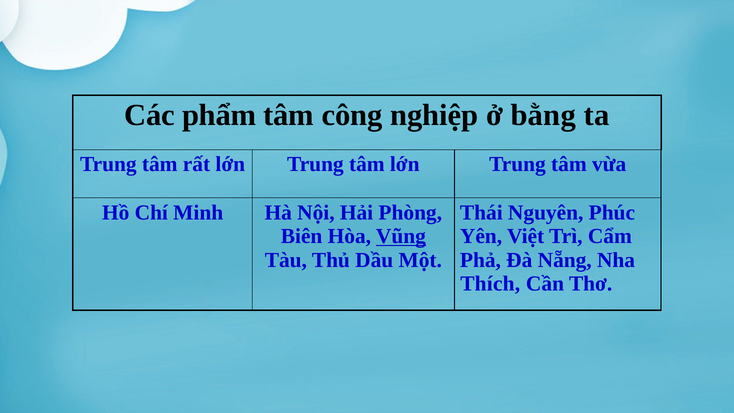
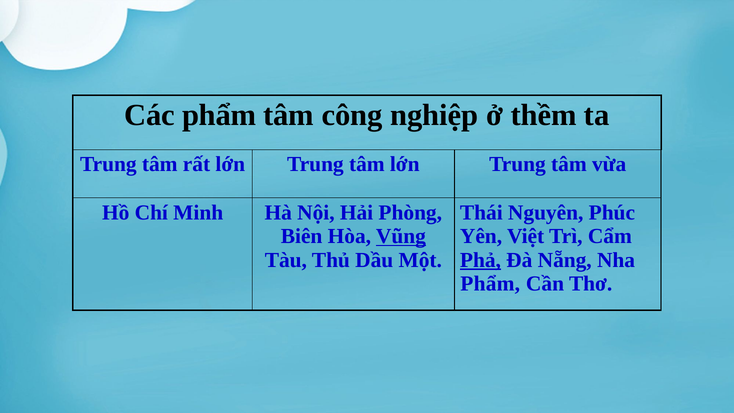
bằng: bằng -> thềm (544, 115)
Phả underline: none -> present (480, 260)
Thích: Thích -> Phẩm (490, 284)
